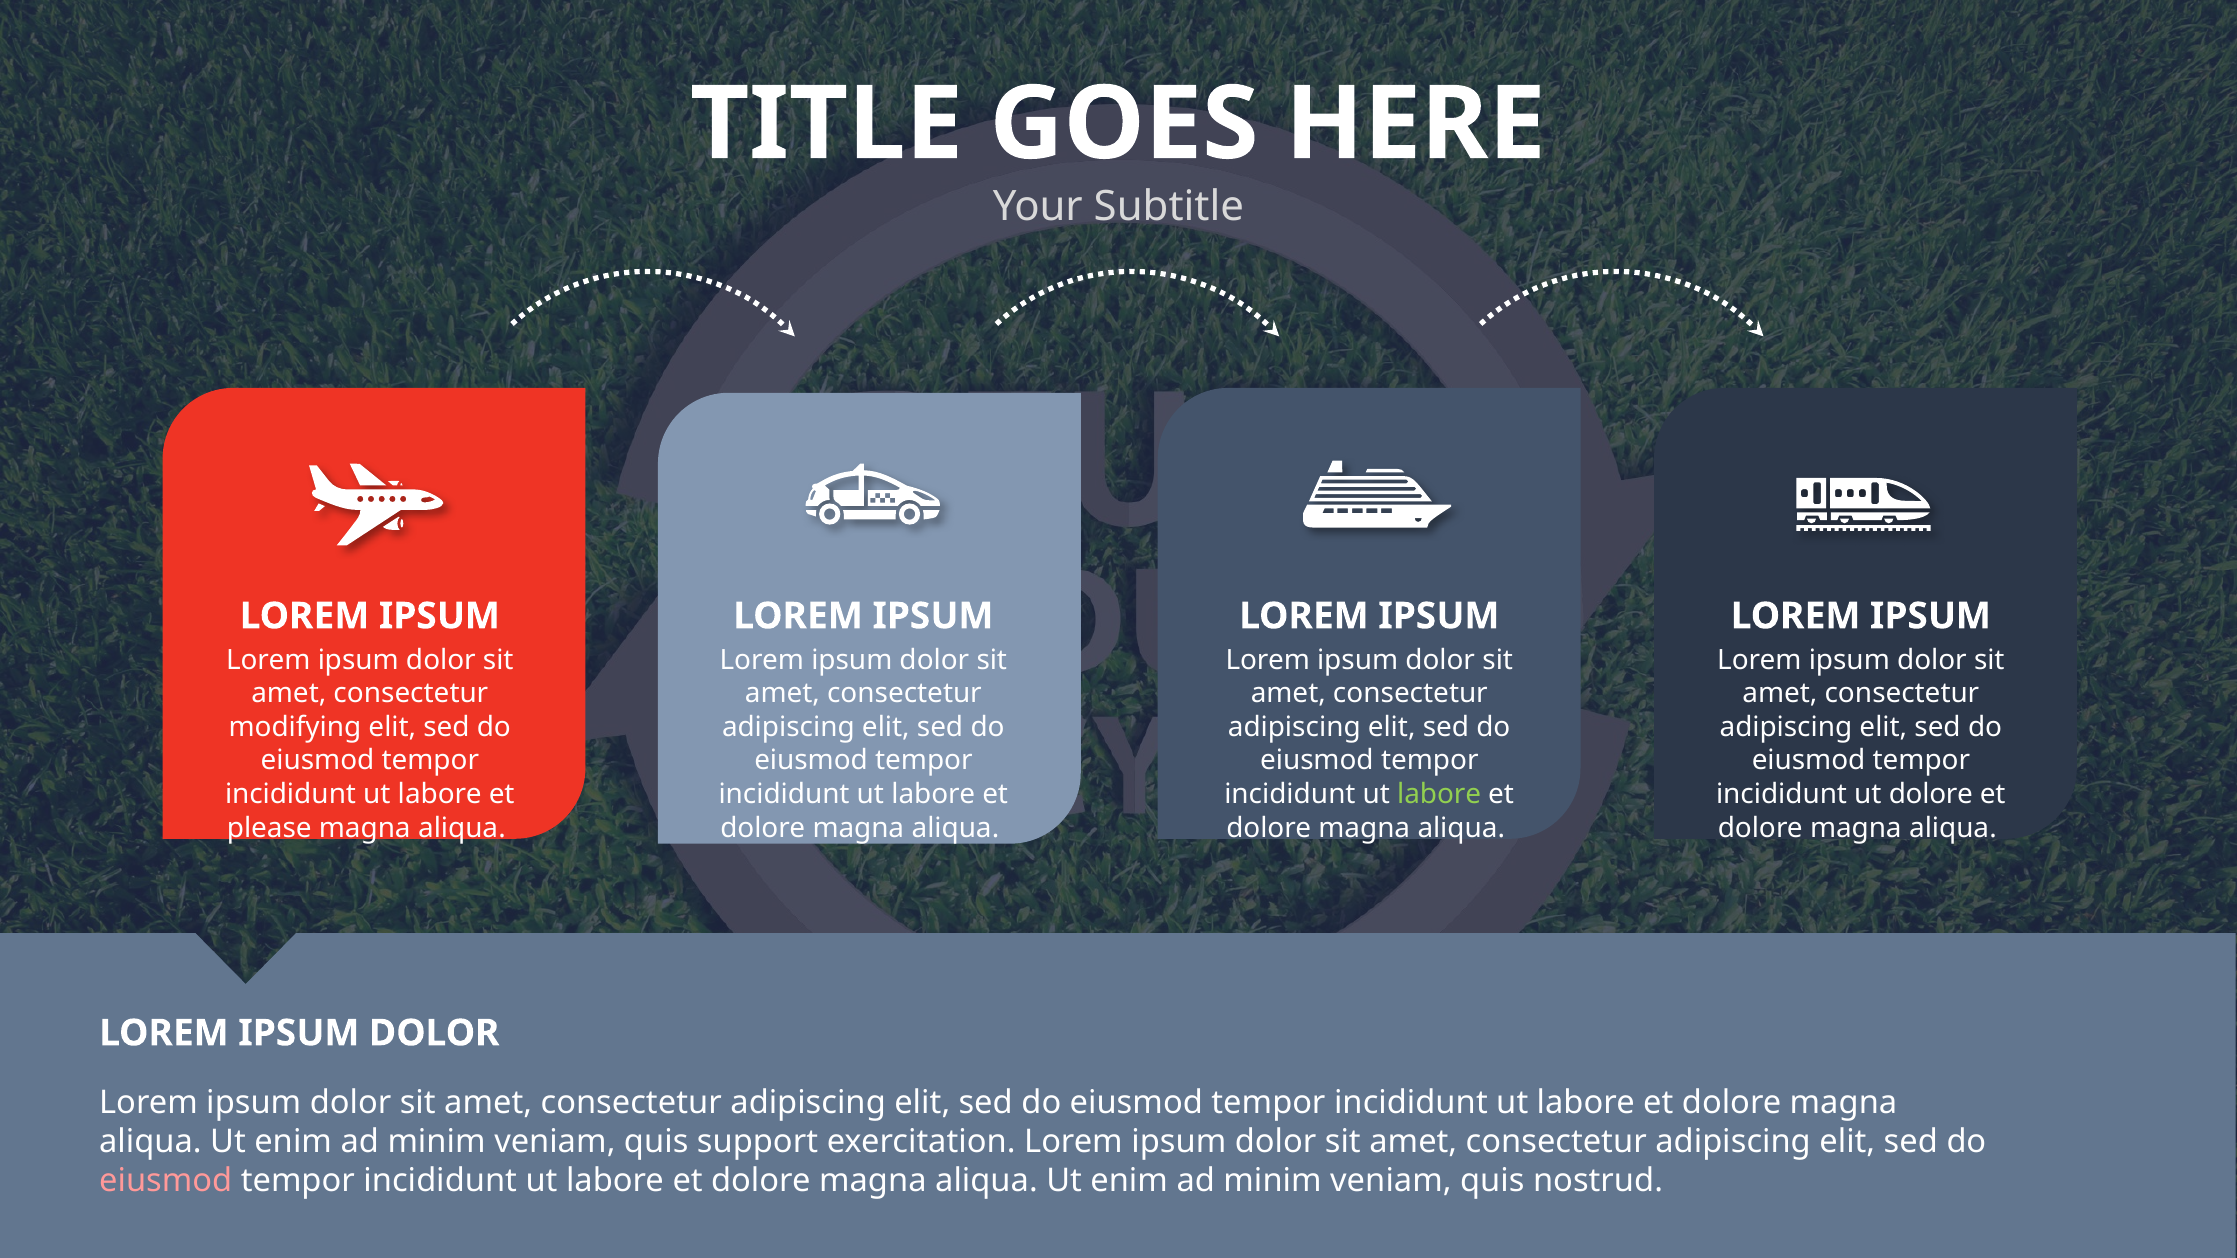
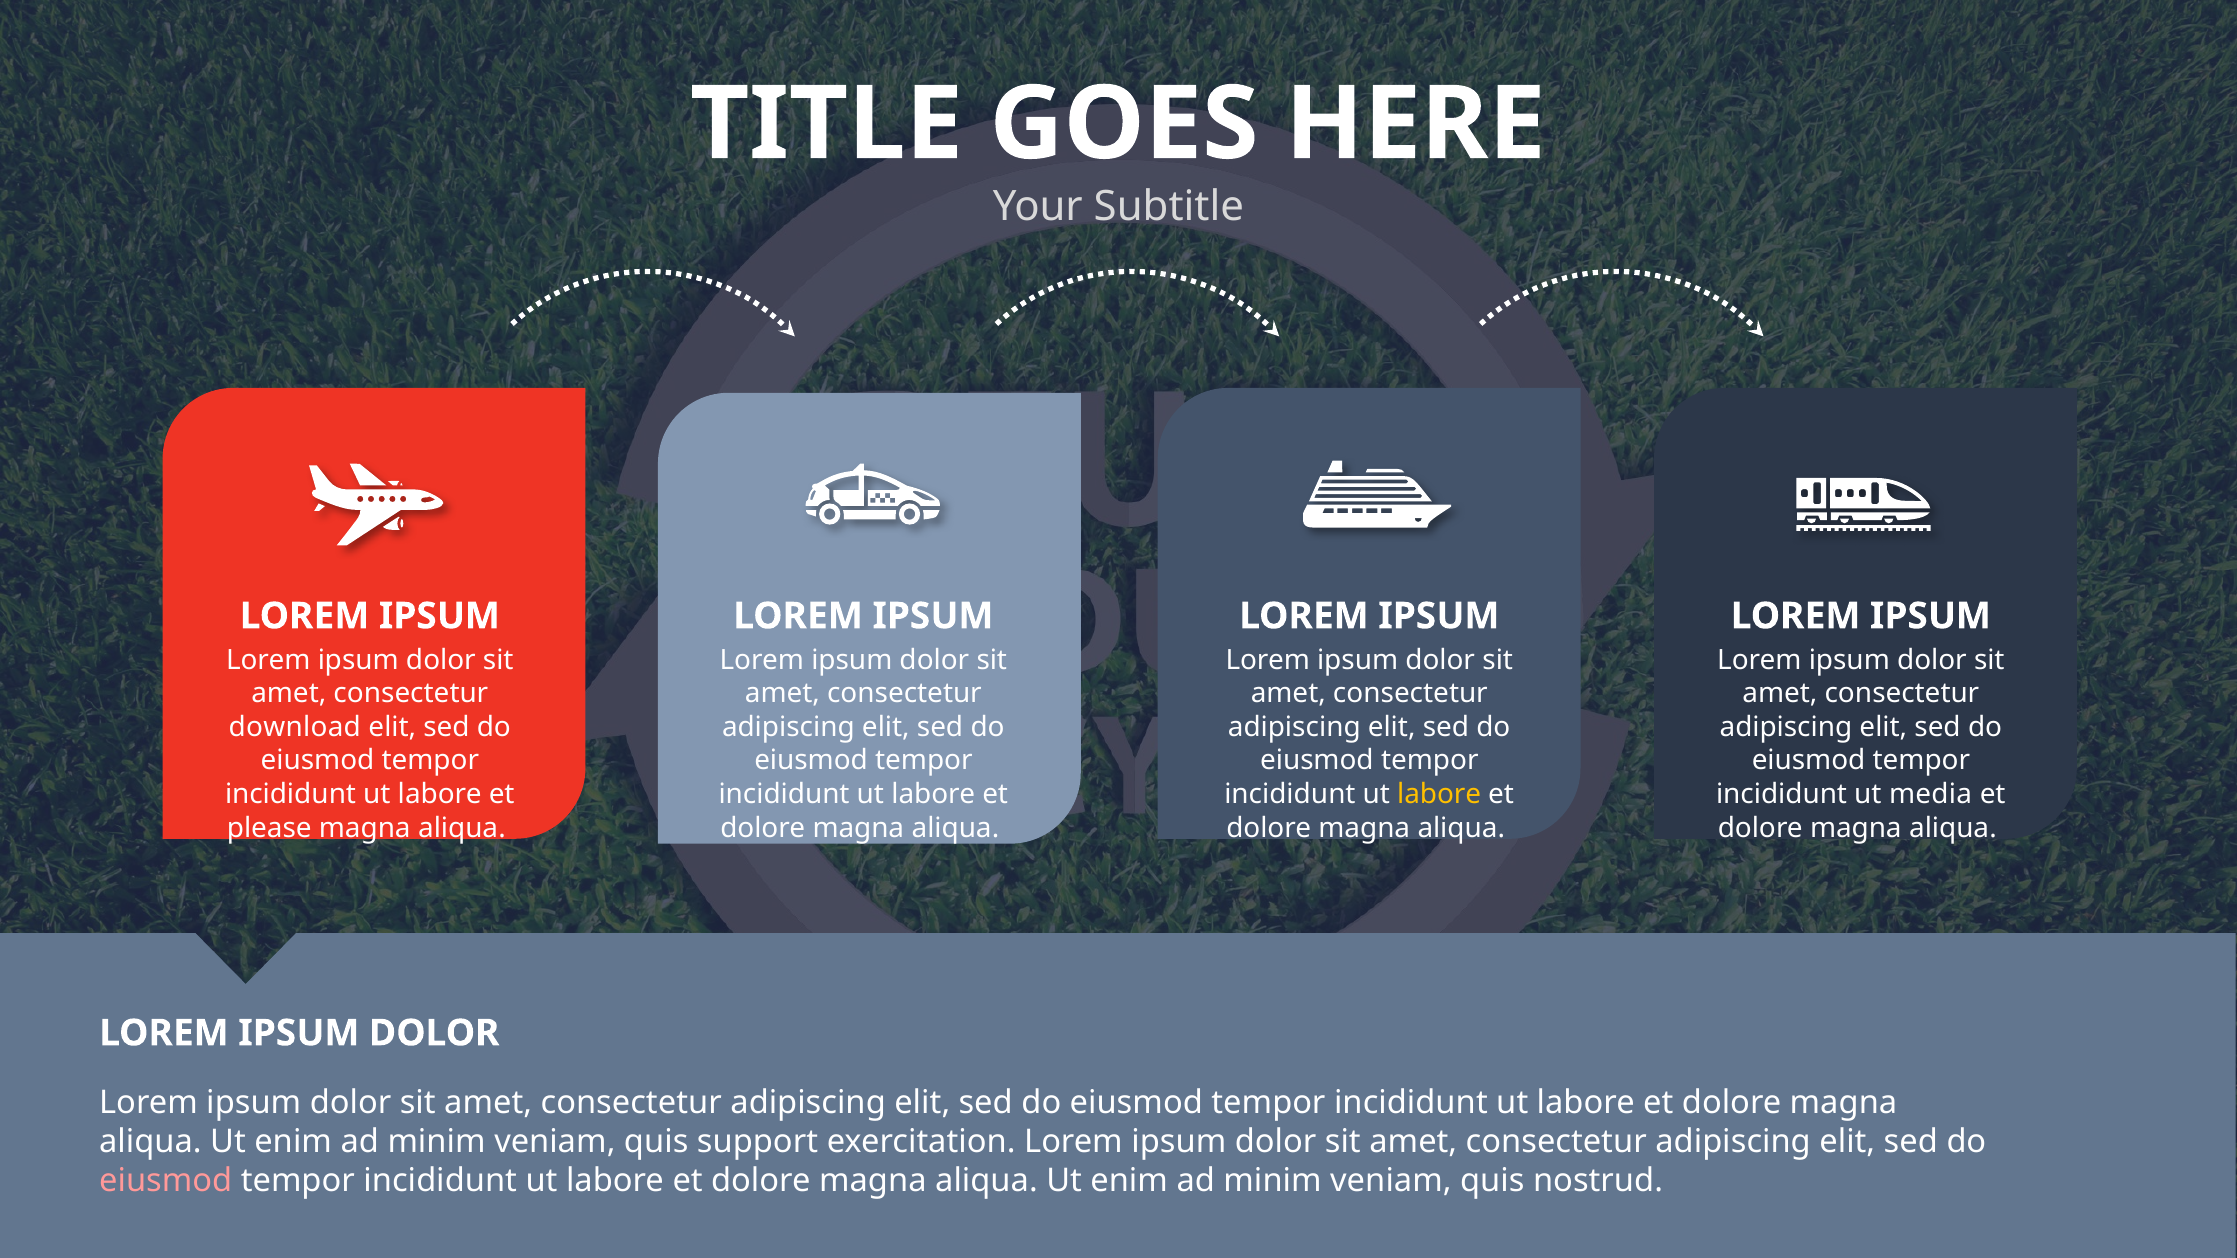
modifying: modifying -> download (295, 727)
labore colour: light green -> yellow (1439, 795)
ut dolore: dolore -> media (1931, 795)
